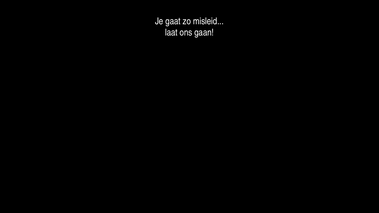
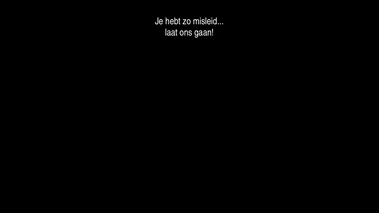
gaat: gaat -> hebt (173, 21)
